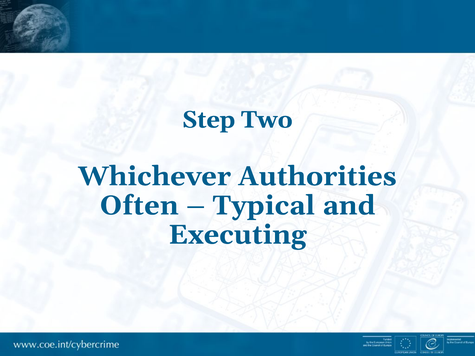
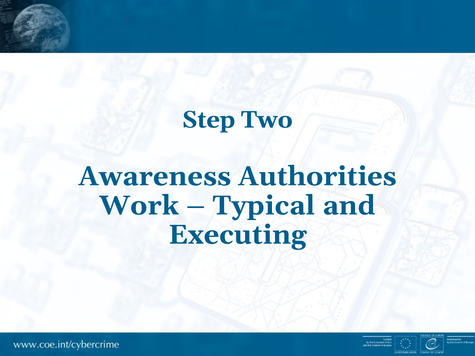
Whichever: Whichever -> Awareness (155, 176)
Often: Often -> Work (139, 206)
